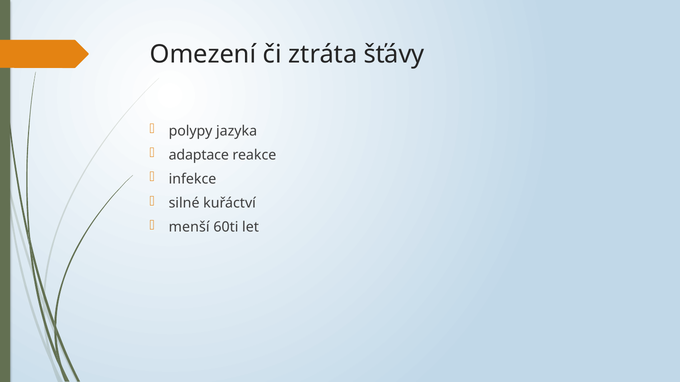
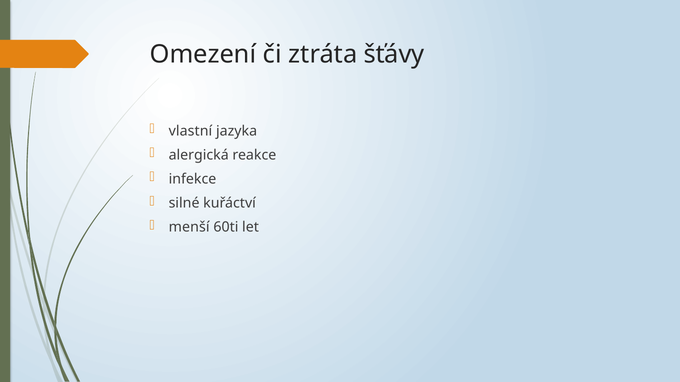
polypy: polypy -> vlastní (190, 131)
adaptace: adaptace -> alergická (199, 155)
